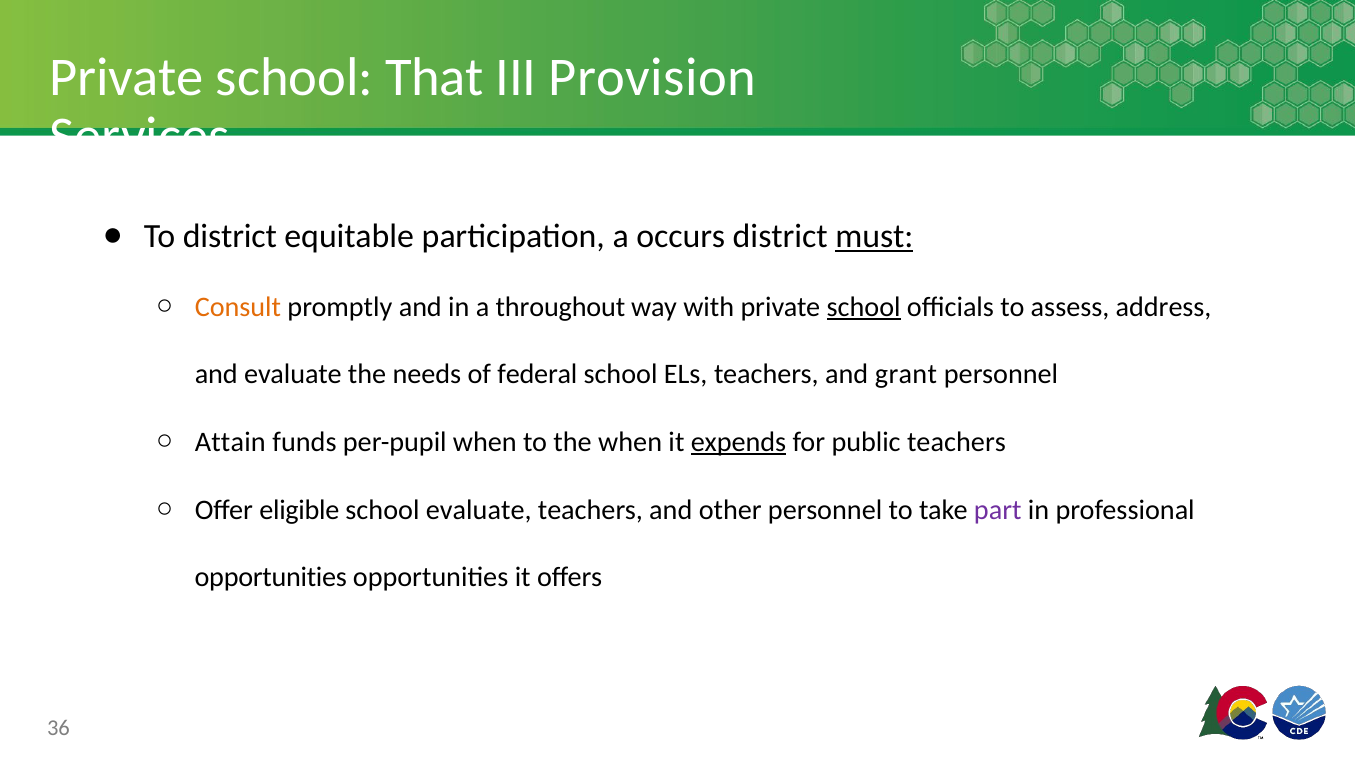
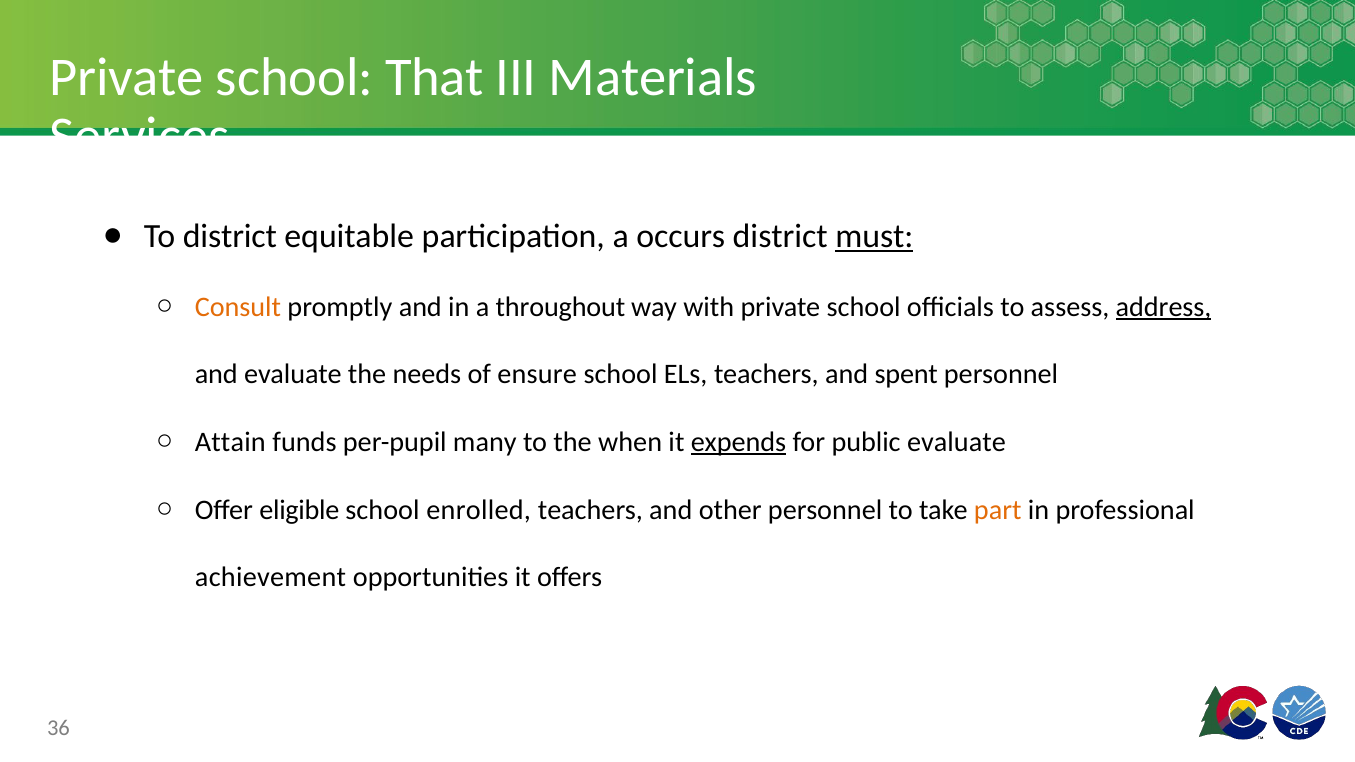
Provision: Provision -> Materials (653, 77)
school underline: present -> none (864, 307)
address underline: none -> present (1164, 307)
federal: federal -> ensure (537, 375)
grant: grant -> spent (906, 375)
per-pupil when: when -> many (485, 442)
public teachers: teachers -> evaluate (956, 442)
school evaluate: evaluate -> enrolled (479, 510)
part colour: purple -> orange (998, 510)
opportunities: opportunities -> achievement (271, 578)
